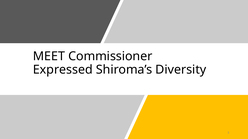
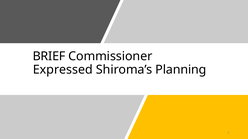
MEET: MEET -> BRIEF (49, 56)
Diversity: Diversity -> Planning (181, 70)
